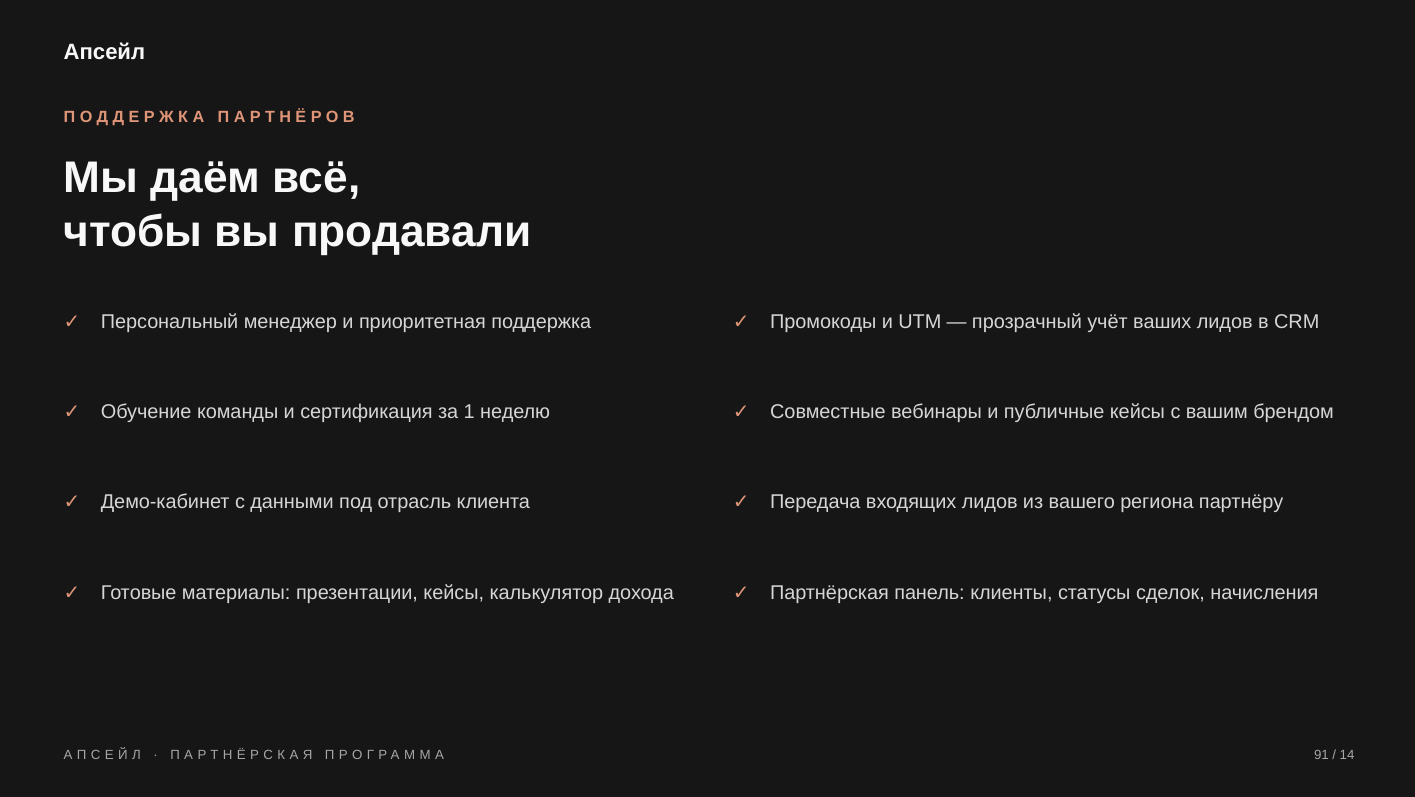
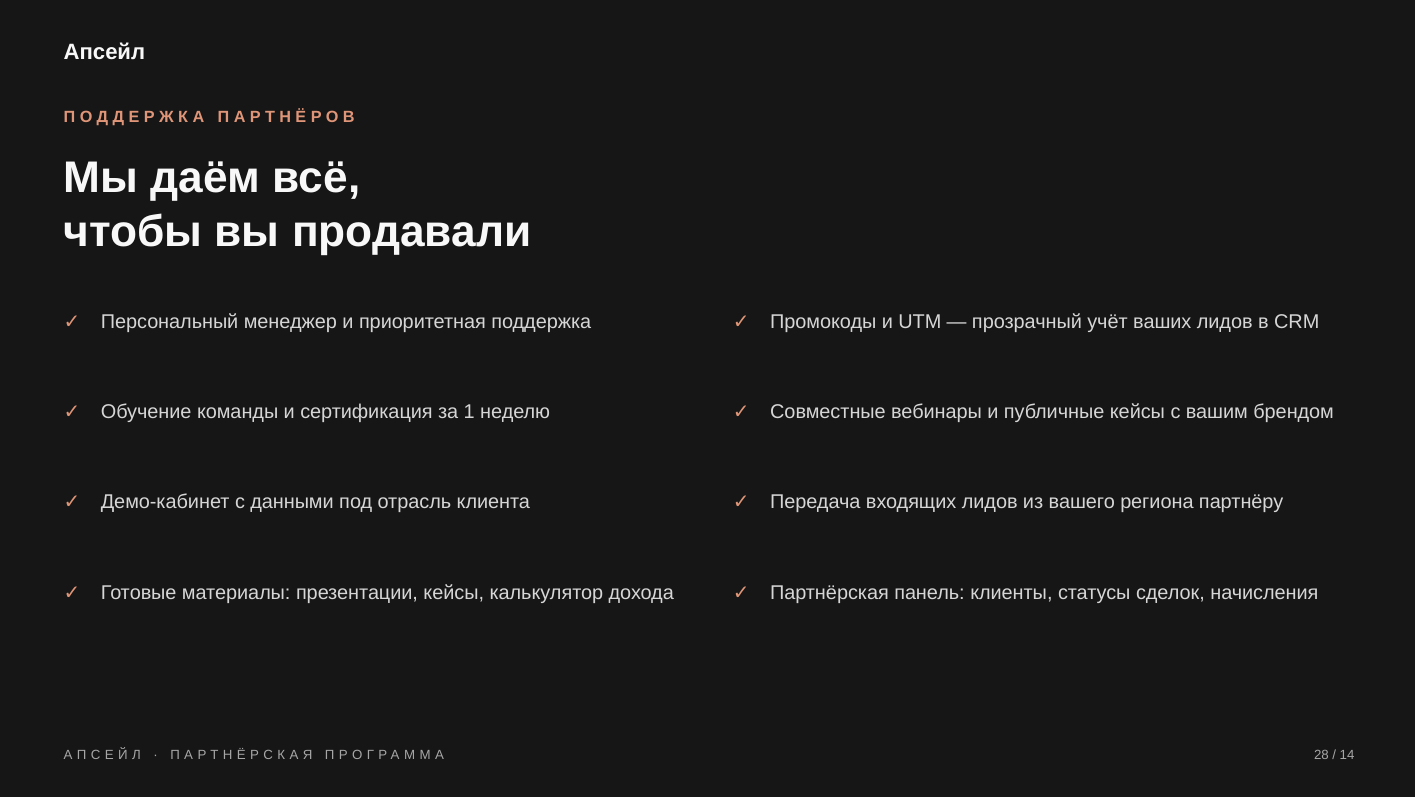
91: 91 -> 28 (1321, 755)
